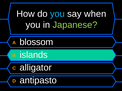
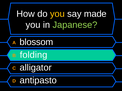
you colour: light blue -> yellow (57, 14)
when: when -> made (95, 14)
islands: islands -> folding (34, 55)
